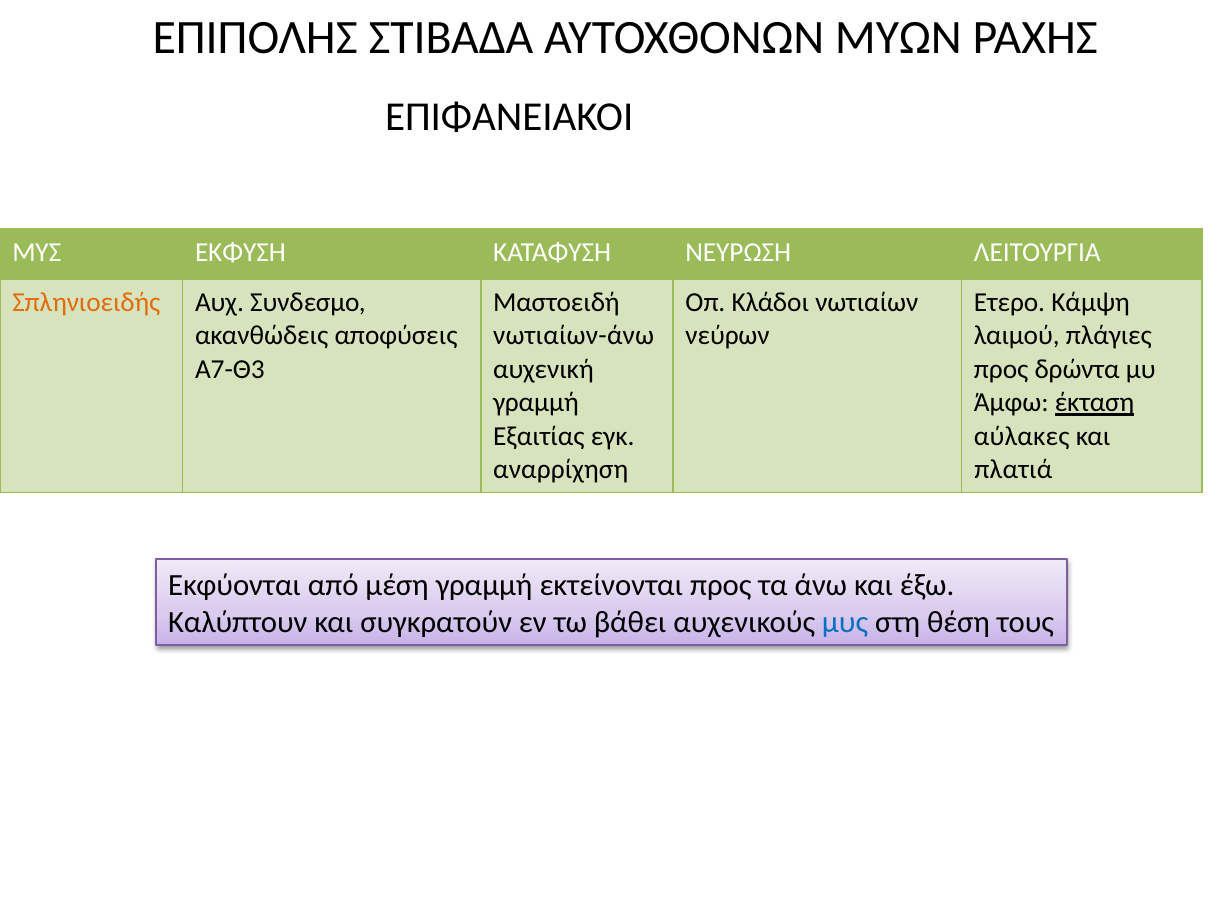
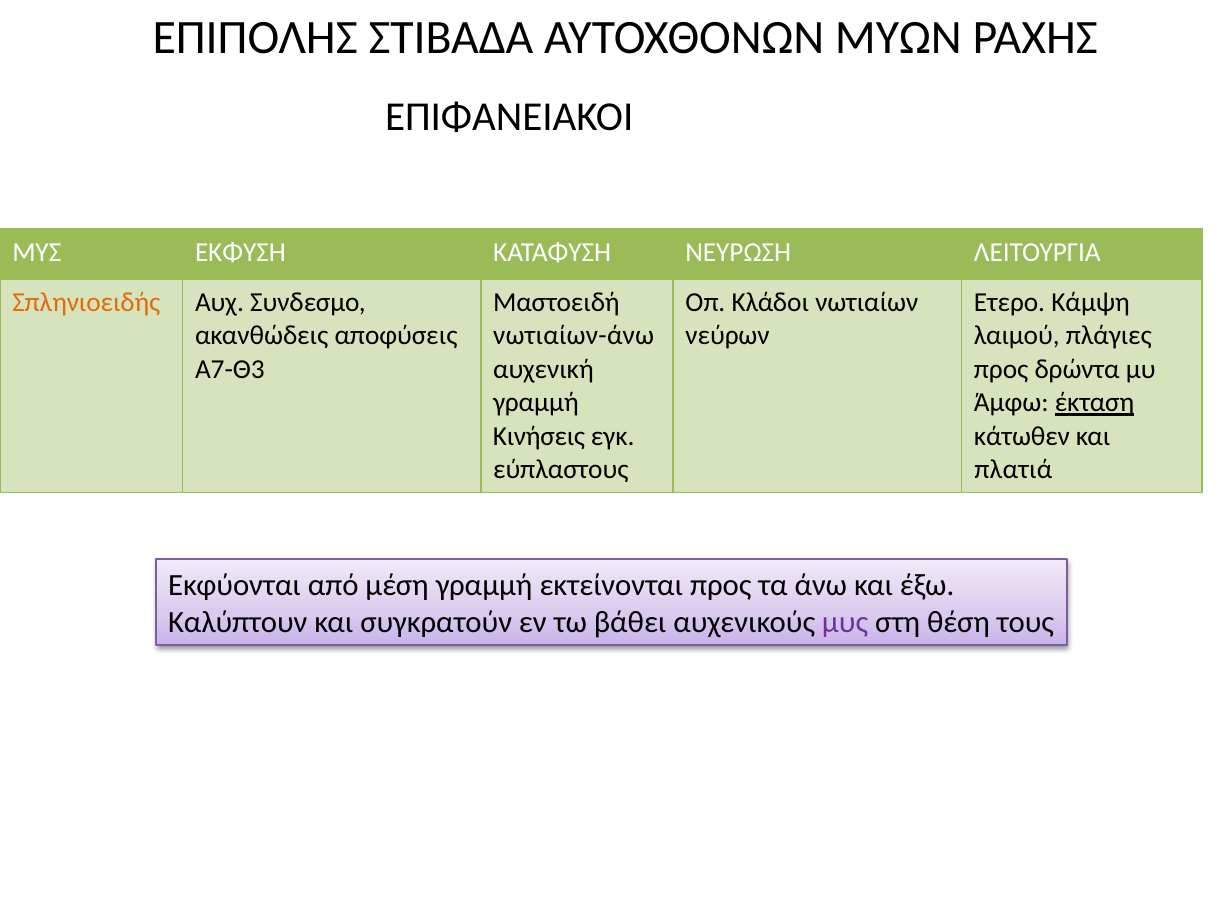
Εξαιτίας: Εξαιτίας -> Κινήσεις (539, 436)
αύλακες: αύλακες -> κάτωθεν (1022, 436)
αναρρίχηση: αναρρίχηση -> εύπλαστους (561, 469)
μυς colour: blue -> purple (845, 622)
